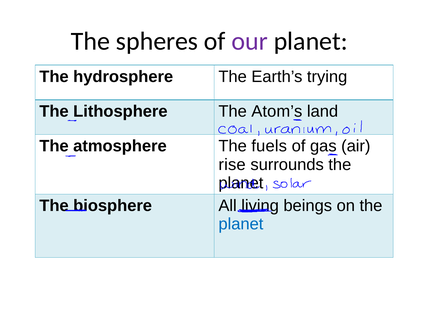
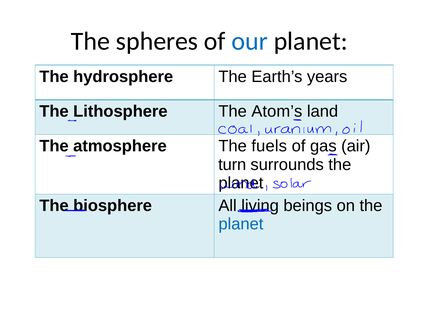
our colour: purple -> blue (250, 41)
trying: trying -> years (327, 77)
rise: rise -> turn (232, 164)
